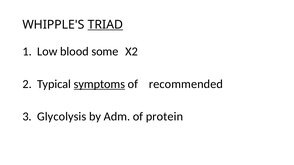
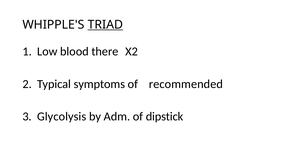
some: some -> there (105, 52)
symptoms underline: present -> none (99, 84)
protein: protein -> dipstick (165, 117)
